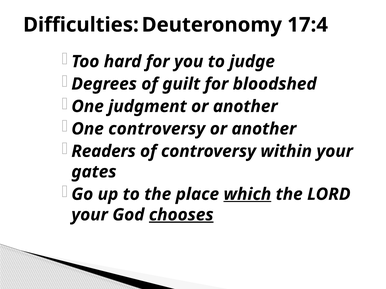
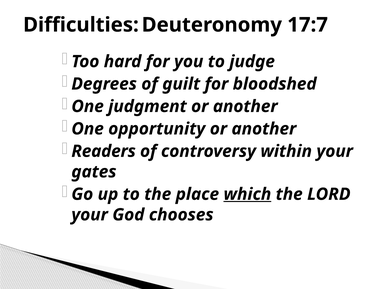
17:4: 17:4 -> 17:7 (308, 25)
One controversy: controversy -> opportunity (157, 129)
chooses underline: present -> none (181, 215)
